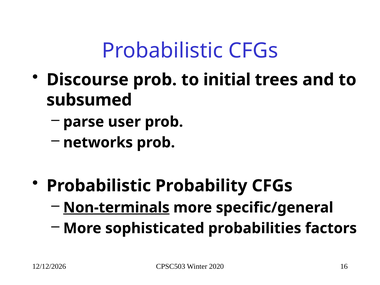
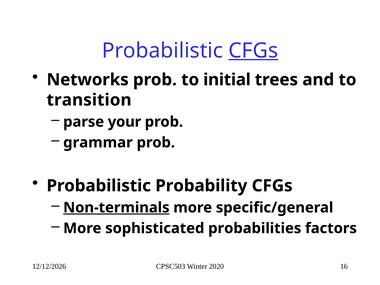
CFGs underline: none -> present (253, 51)
Discourse: Discourse -> Networks (88, 80)
subsumed: subsumed -> transition (89, 100)
user: user -> your (125, 122)
networks: networks -> grammar (98, 143)
